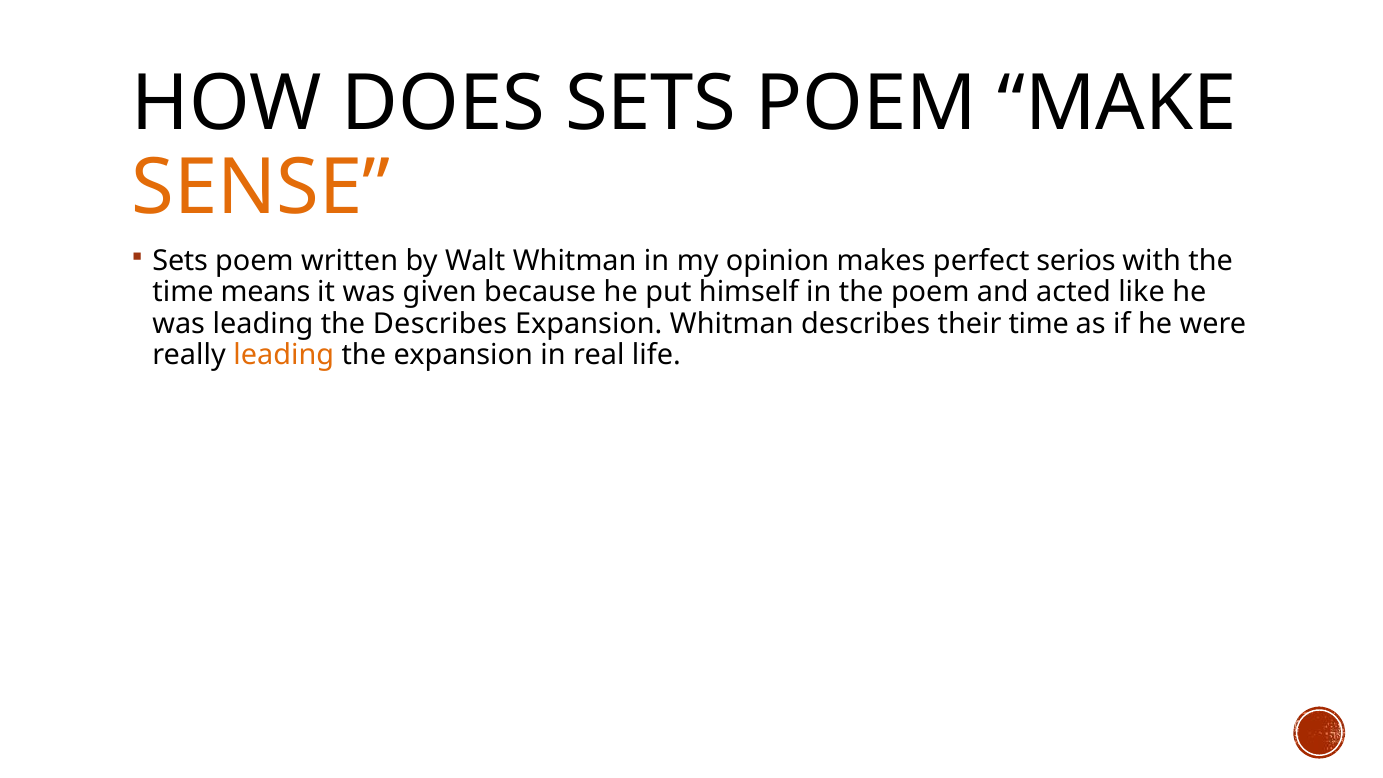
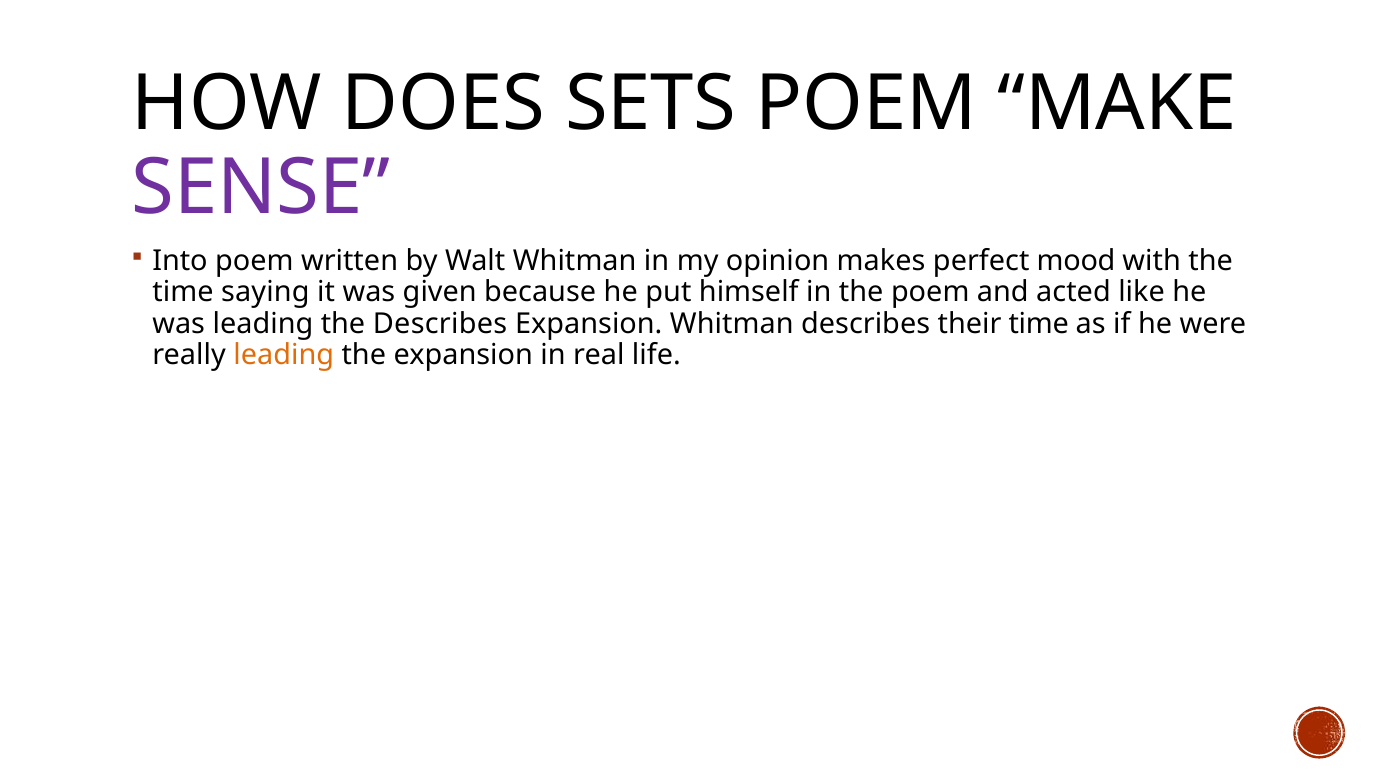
SENSE colour: orange -> purple (261, 188)
Sets: Sets -> Into (180, 261)
serios: serios -> mood (1076, 261)
means: means -> saying (265, 292)
